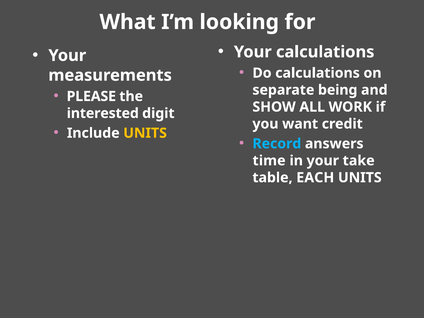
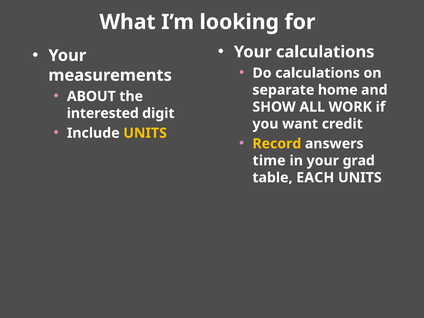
being: being -> home (338, 90)
PLEASE: PLEASE -> ABOUT (91, 96)
Record colour: light blue -> yellow (277, 144)
take: take -> grad (359, 161)
